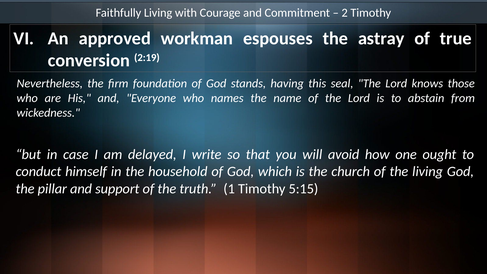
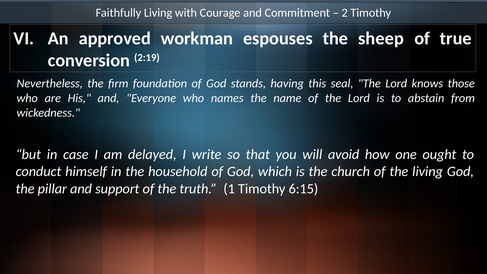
astray: astray -> sheep (381, 39)
5:15: 5:15 -> 6:15 (303, 189)
